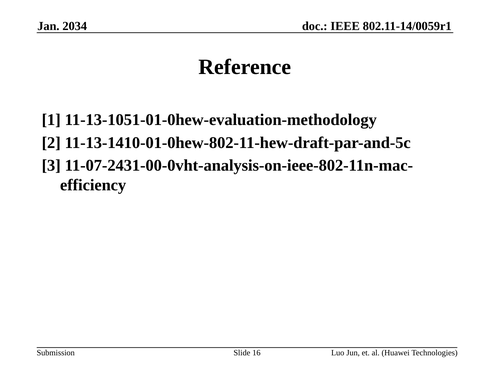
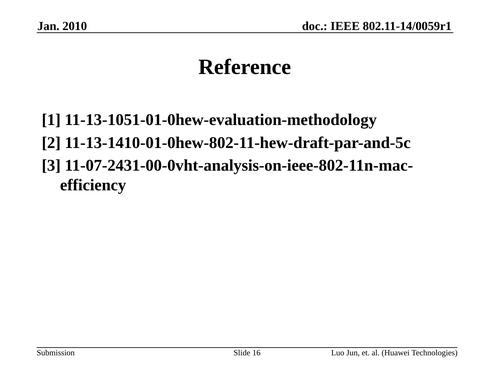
2034: 2034 -> 2010 (75, 26)
